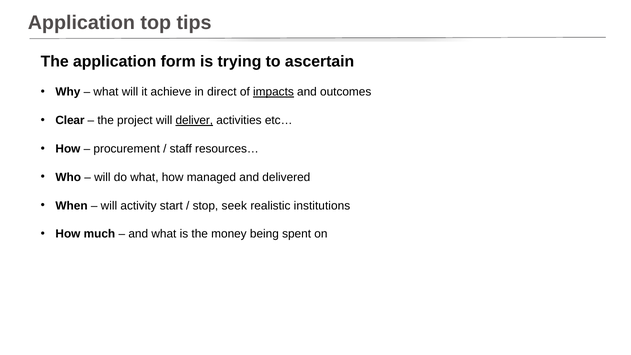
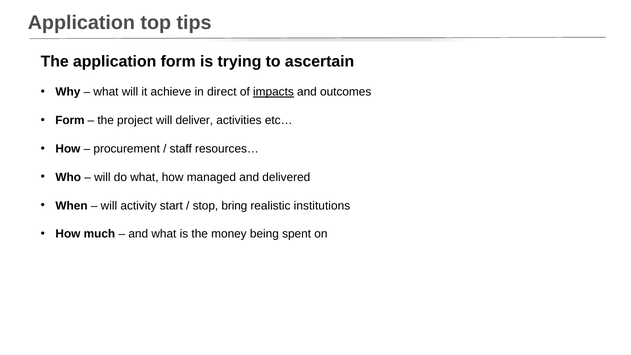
Clear: Clear -> Form (70, 120)
deliver underline: present -> none (194, 120)
seek: seek -> bring (234, 206)
